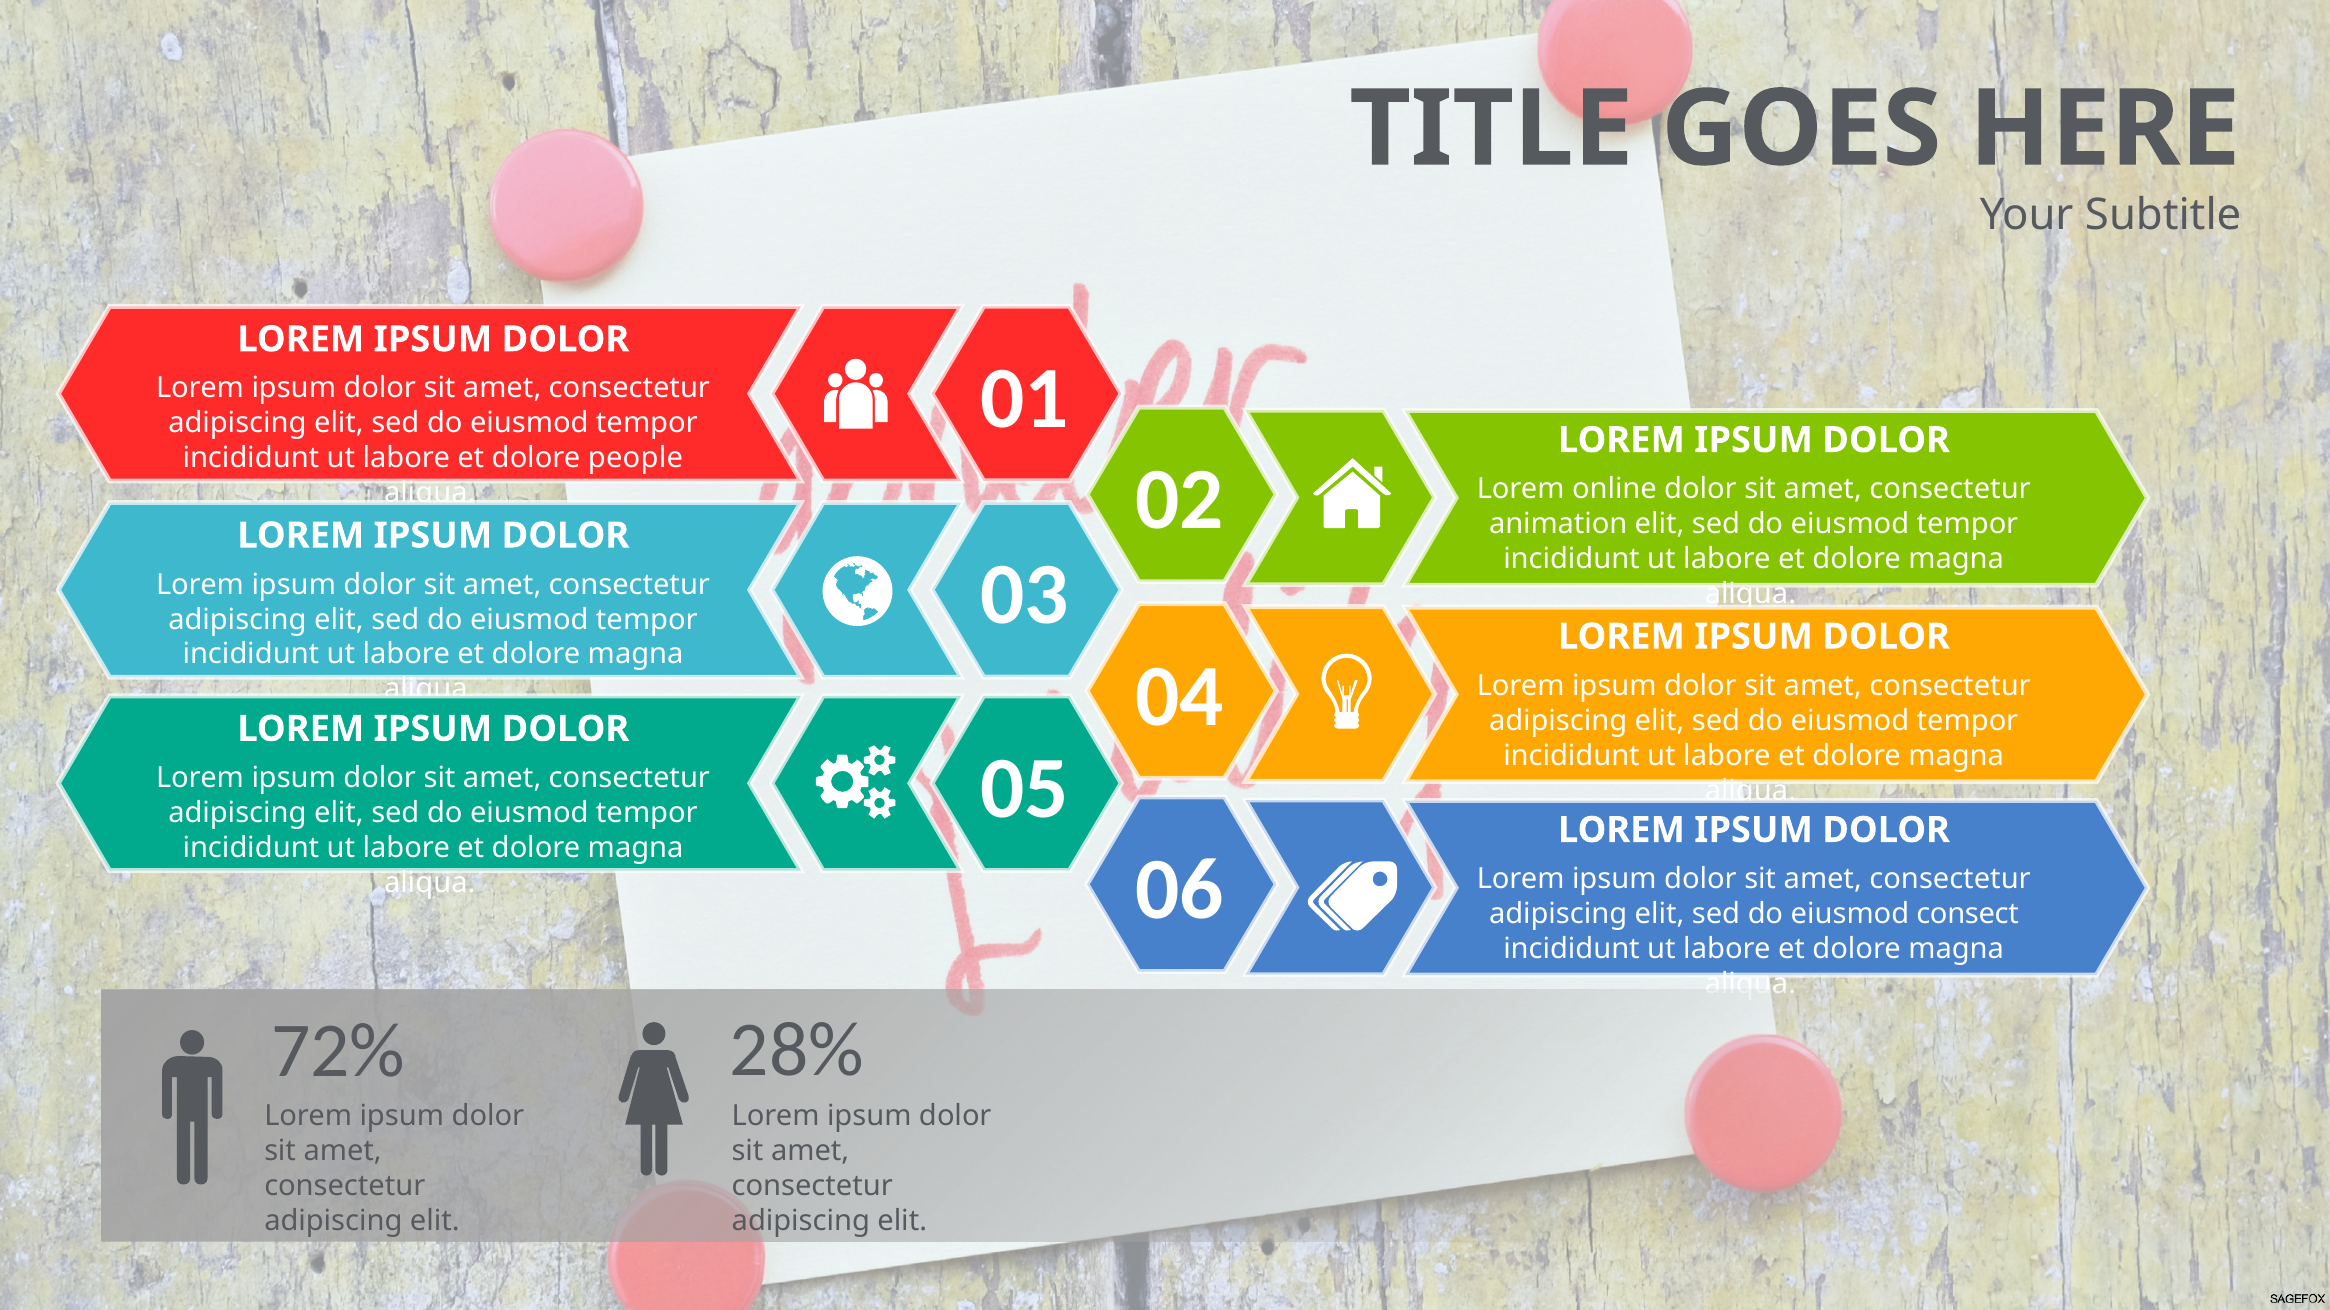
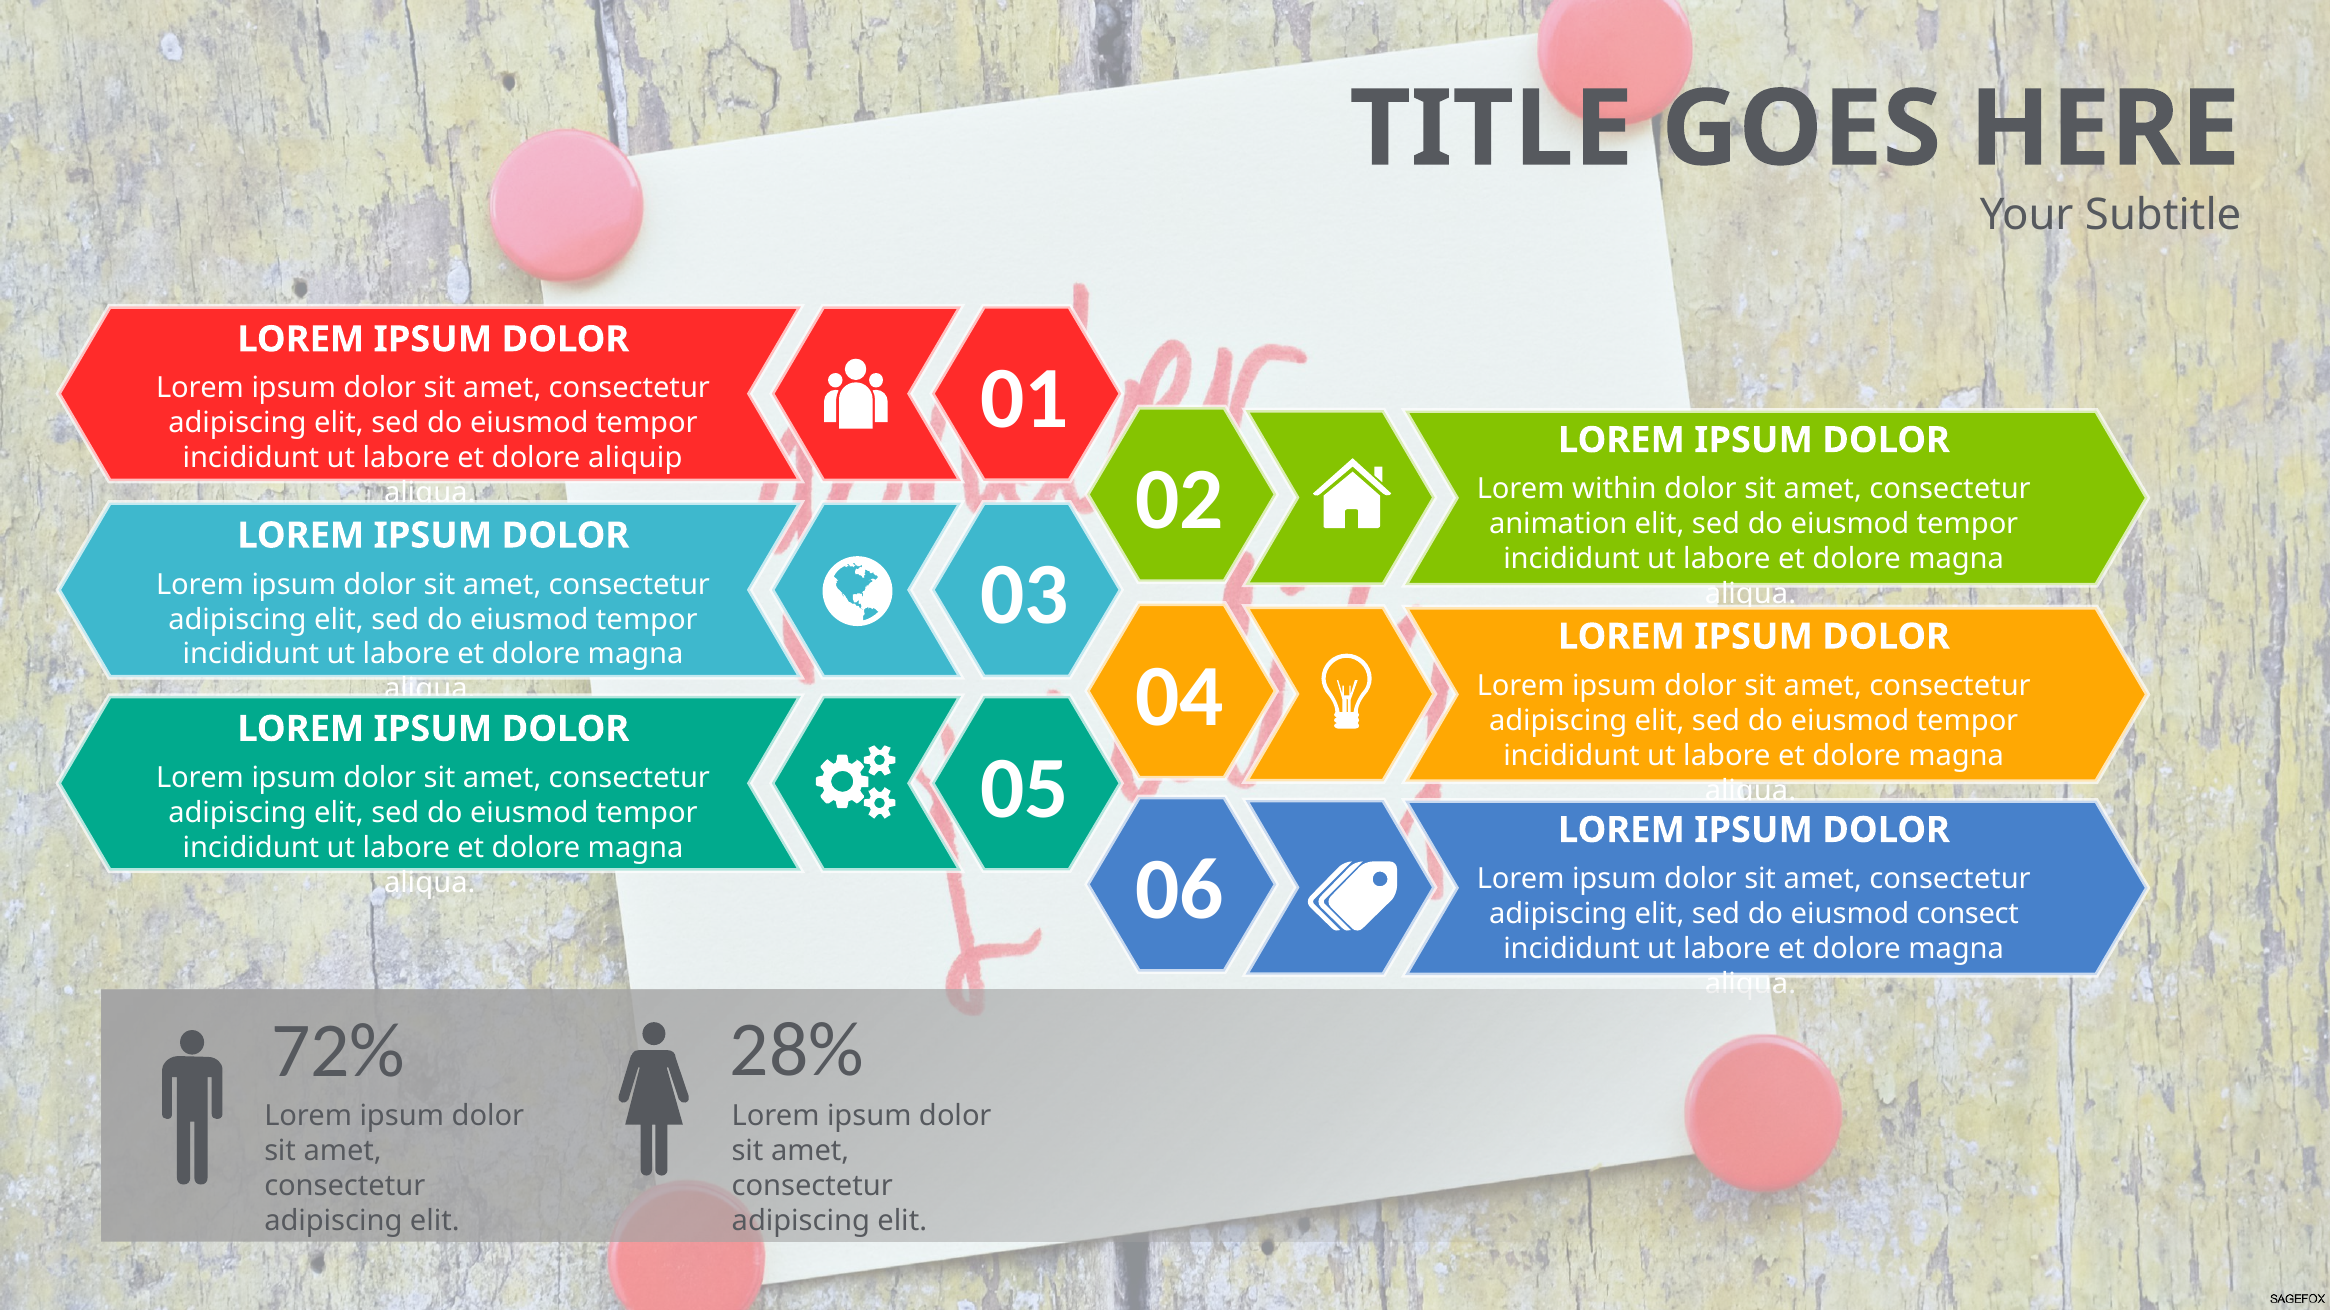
people: people -> aliquip (635, 458)
online: online -> within (1614, 489)
